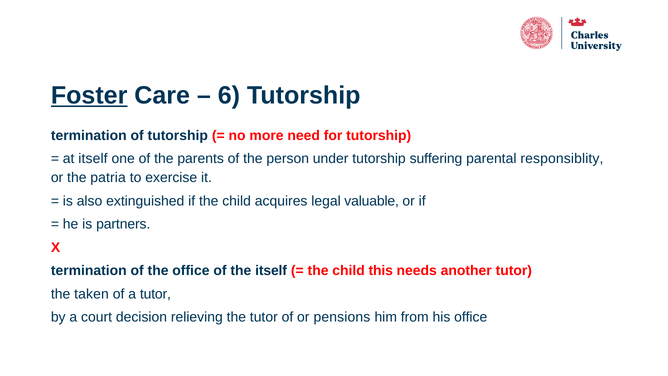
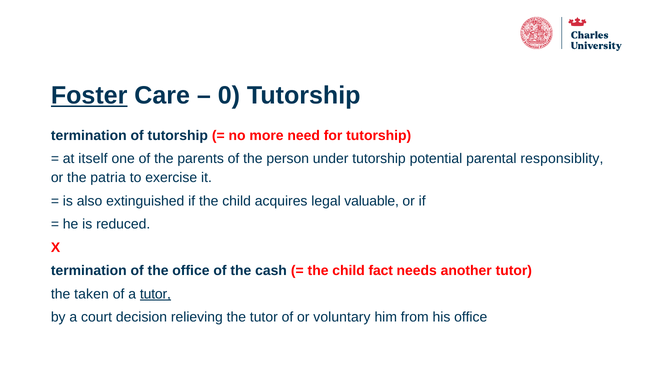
6: 6 -> 0 (229, 95)
suffering: suffering -> potential (436, 159)
partners: partners -> reduced (123, 224)
the itself: itself -> cash (271, 271)
this: this -> fact (381, 271)
tutor underline: none -> present (155, 294)
pensions: pensions -> voluntary (342, 317)
